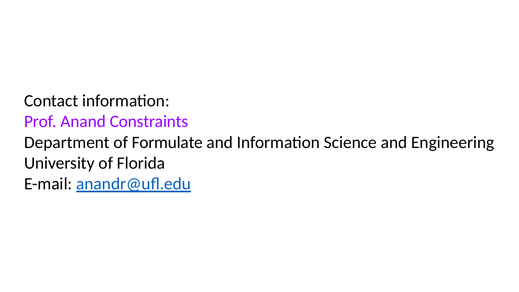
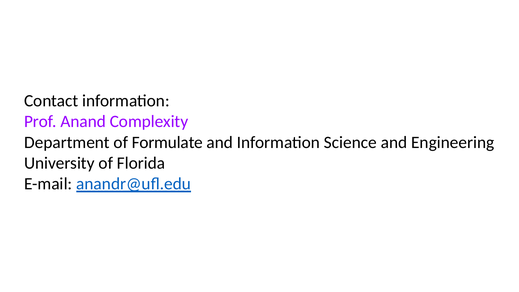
Constraints: Constraints -> Complexity (149, 122)
